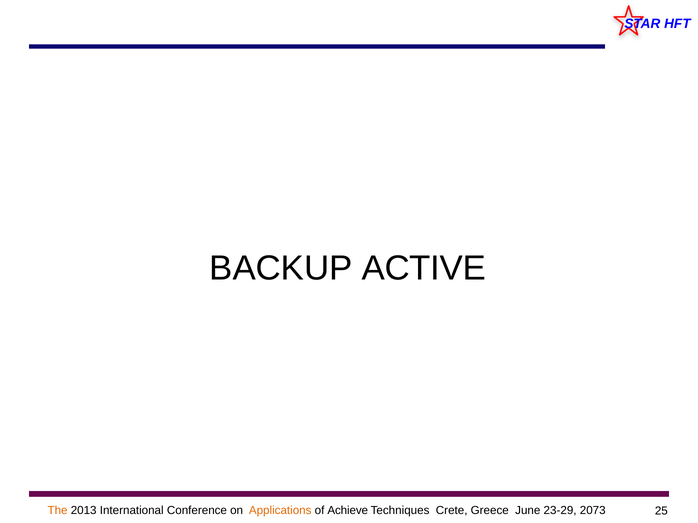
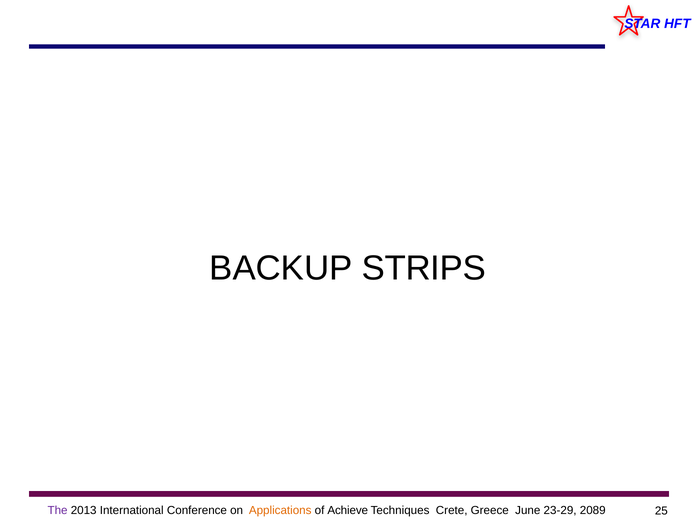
ACTIVE: ACTIVE -> STRIPS (424, 268)
The colour: orange -> purple (58, 511)
2073: 2073 -> 2089 (593, 511)
